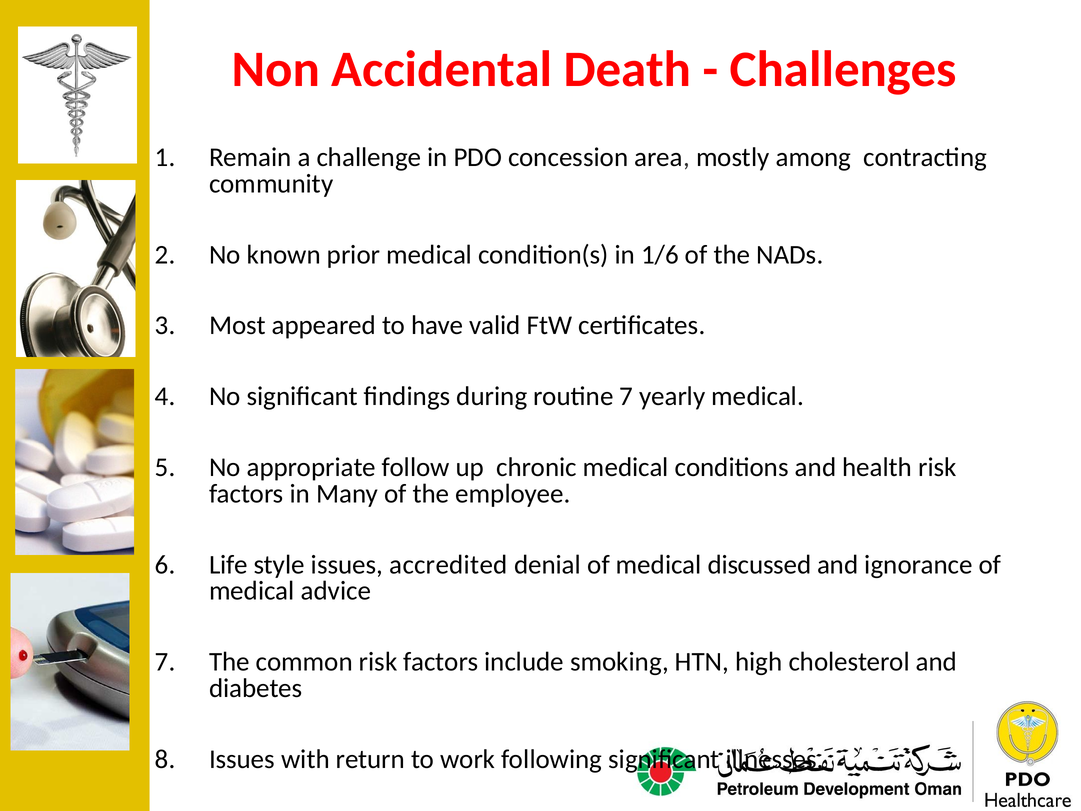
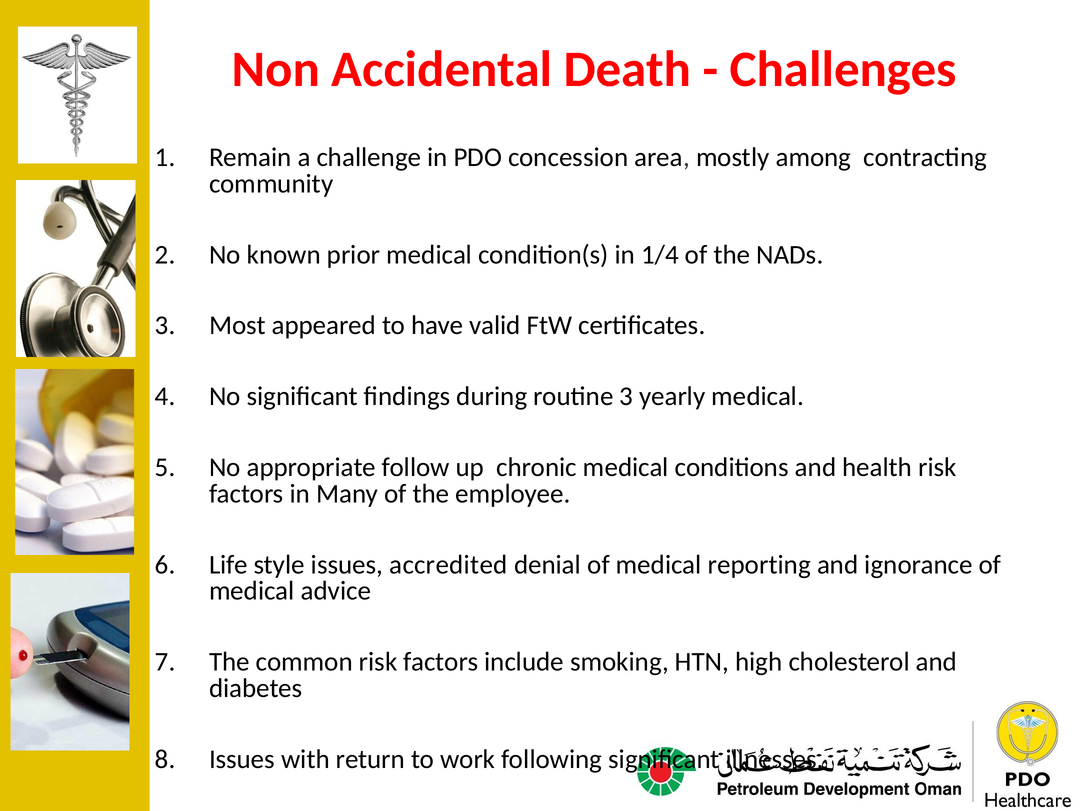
1/6: 1/6 -> 1/4 (660, 255)
routine 7: 7 -> 3 (626, 396)
discussed: discussed -> reporting (759, 564)
